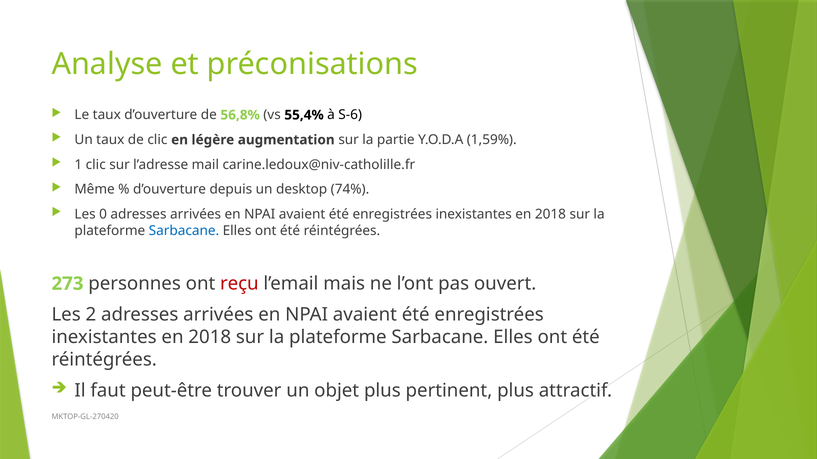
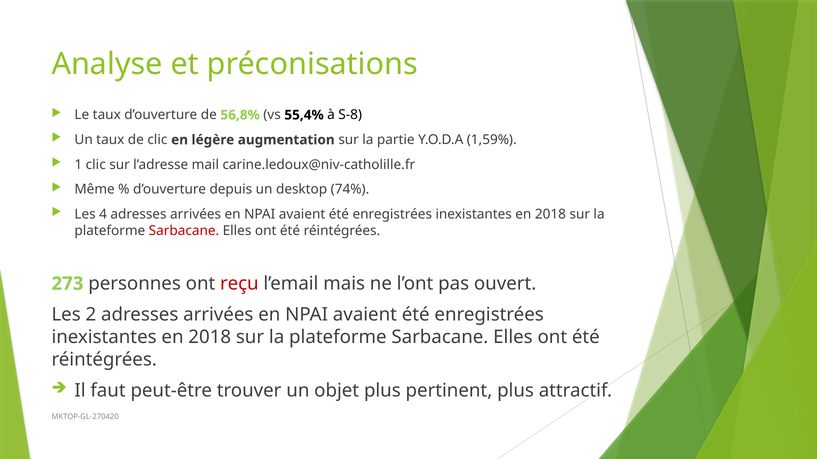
S-6: S-6 -> S-8 (350, 115)
0: 0 -> 4 (103, 215)
Sarbacane colour: blue -> red (184, 231)
